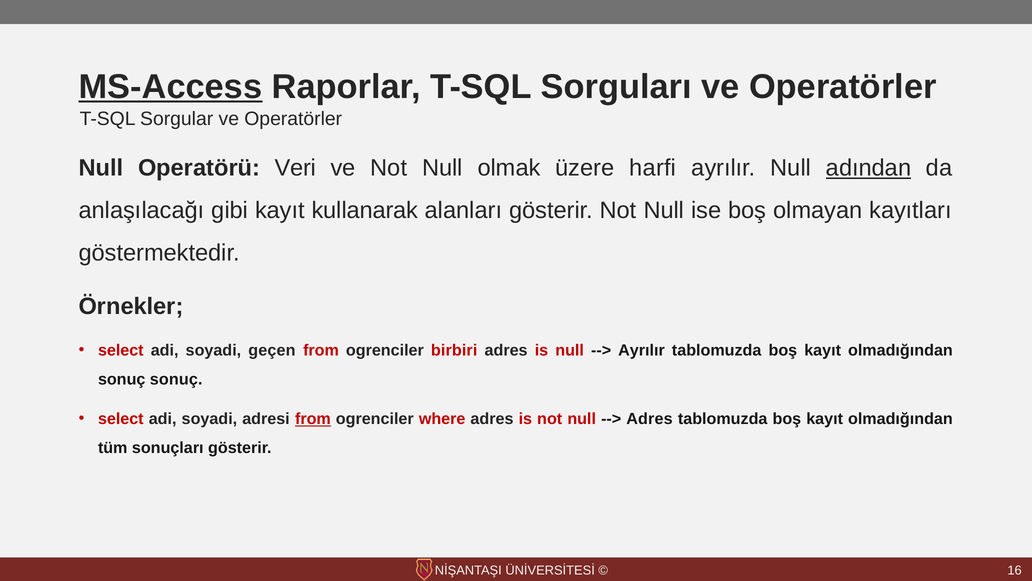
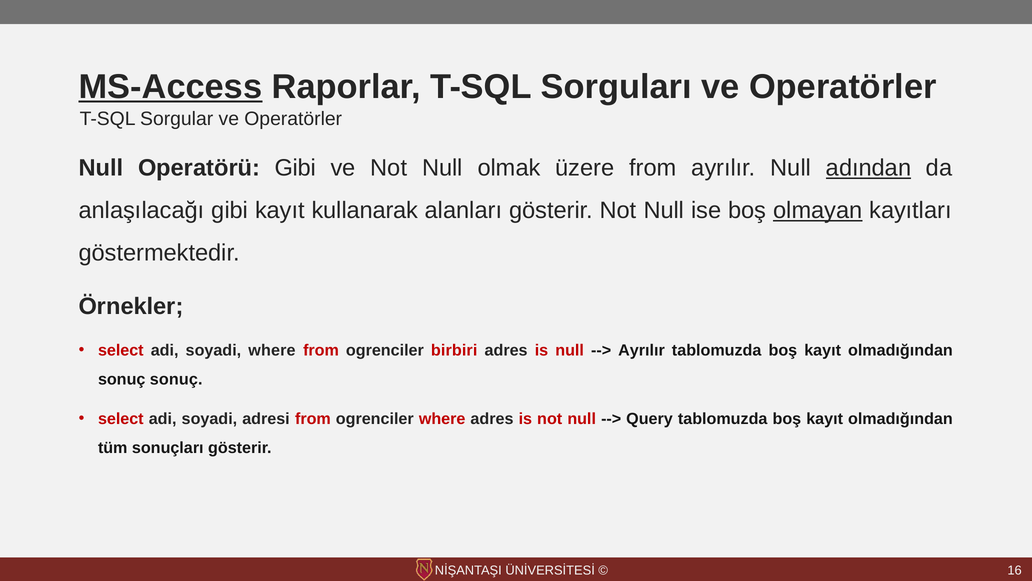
Operatörü Veri: Veri -> Gibi (295, 168)
üzere harfi: harfi -> from (653, 168)
olmayan underline: none -> present (818, 210)
soyadi geçen: geçen -> where (272, 350)
from underline: present -> none (313, 419)
Adres: Adres -> Query (650, 419)
